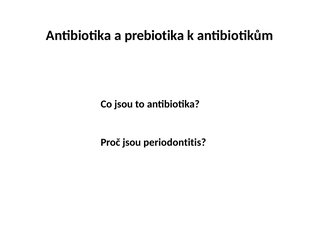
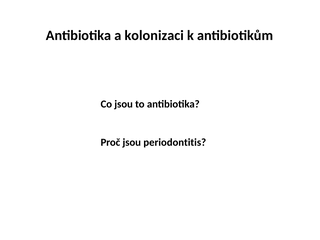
prebiotika: prebiotika -> kolonizaci (154, 35)
